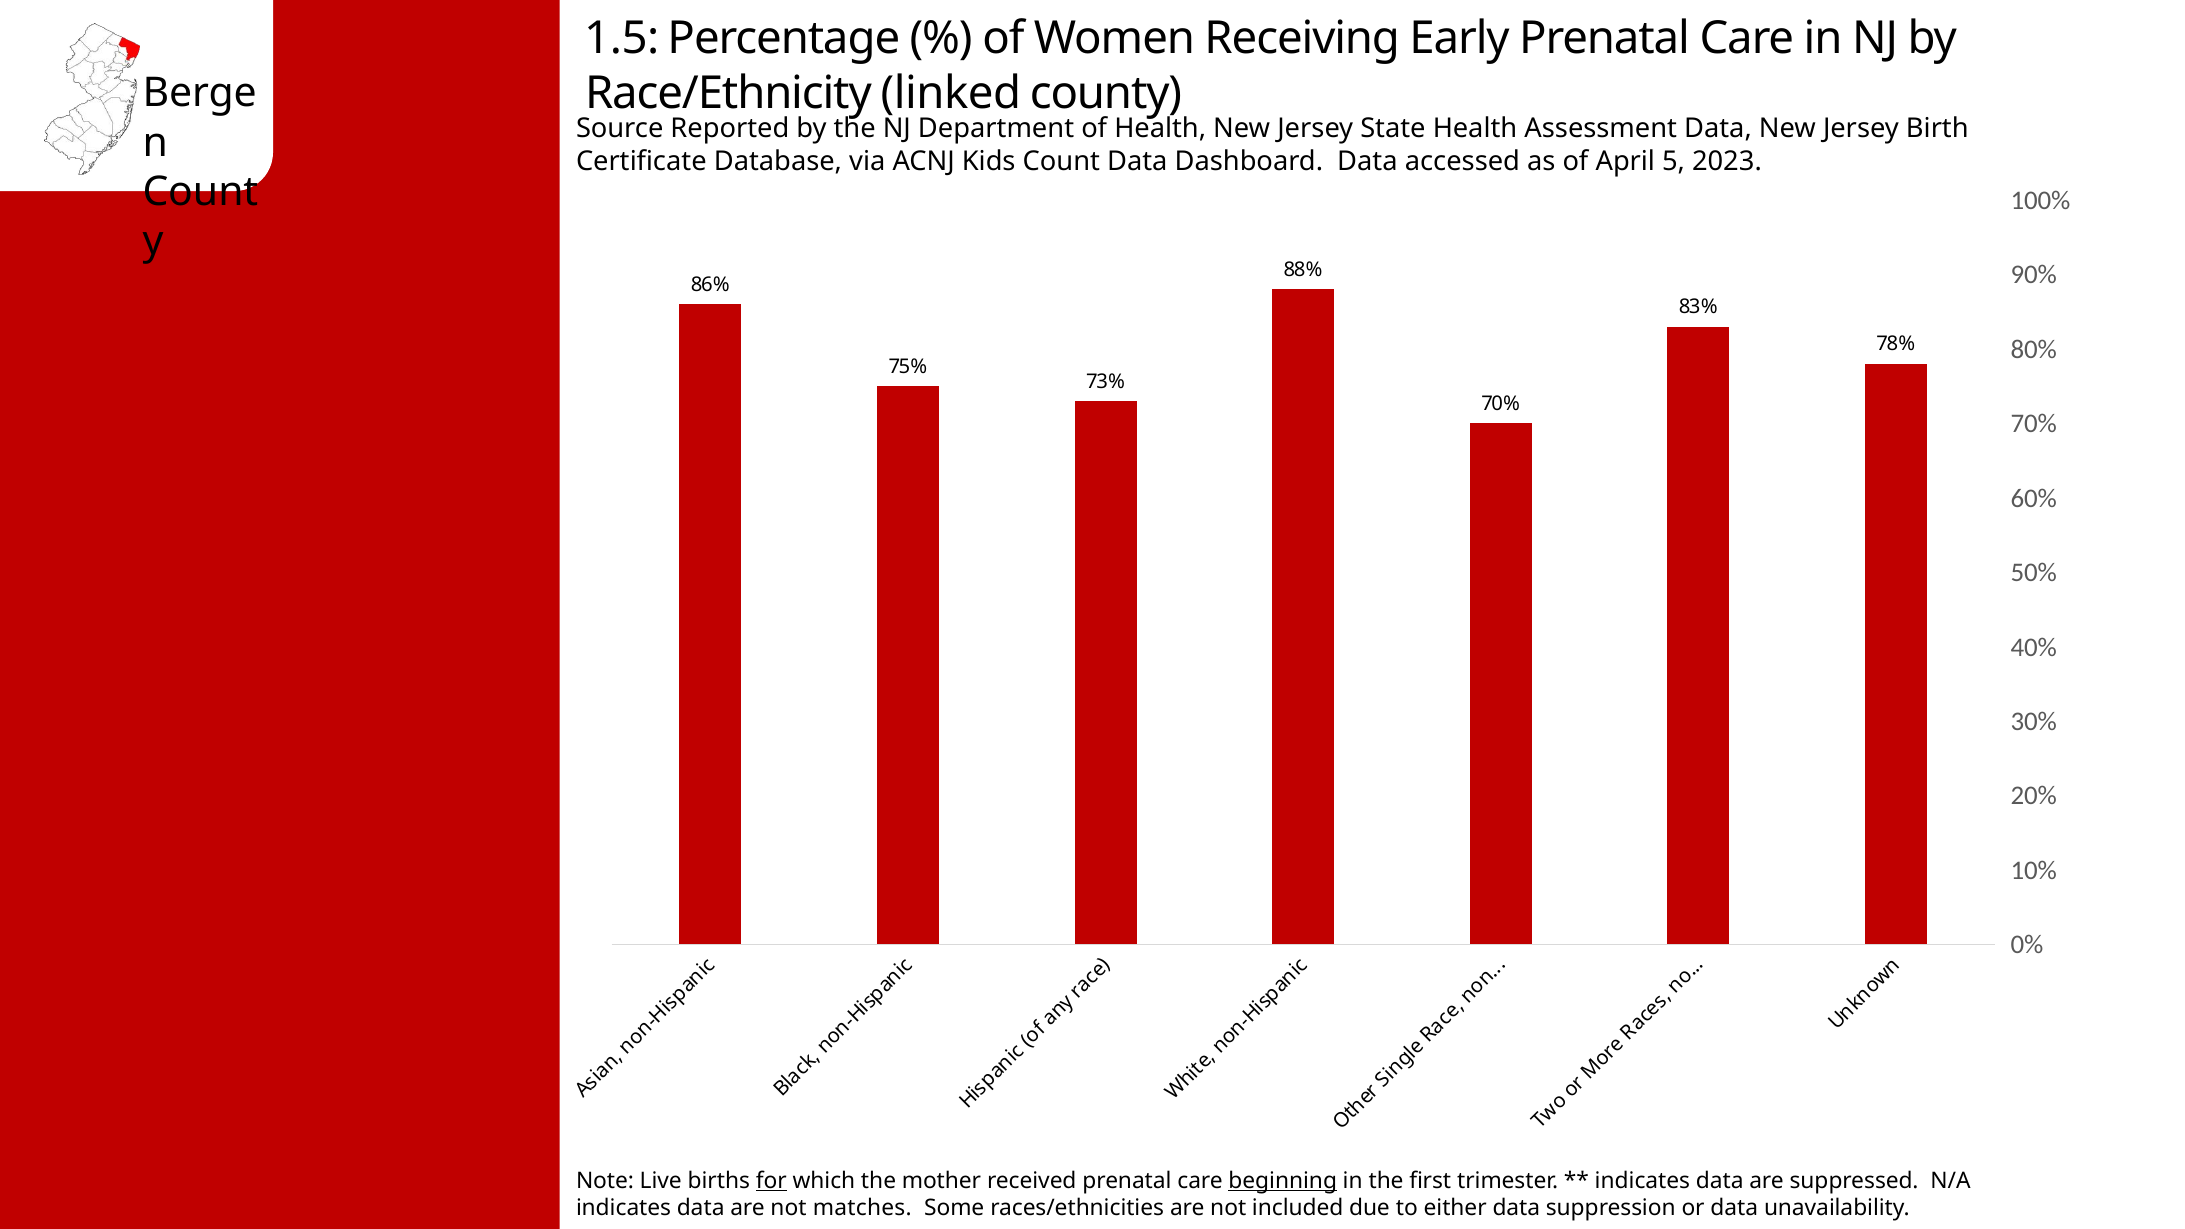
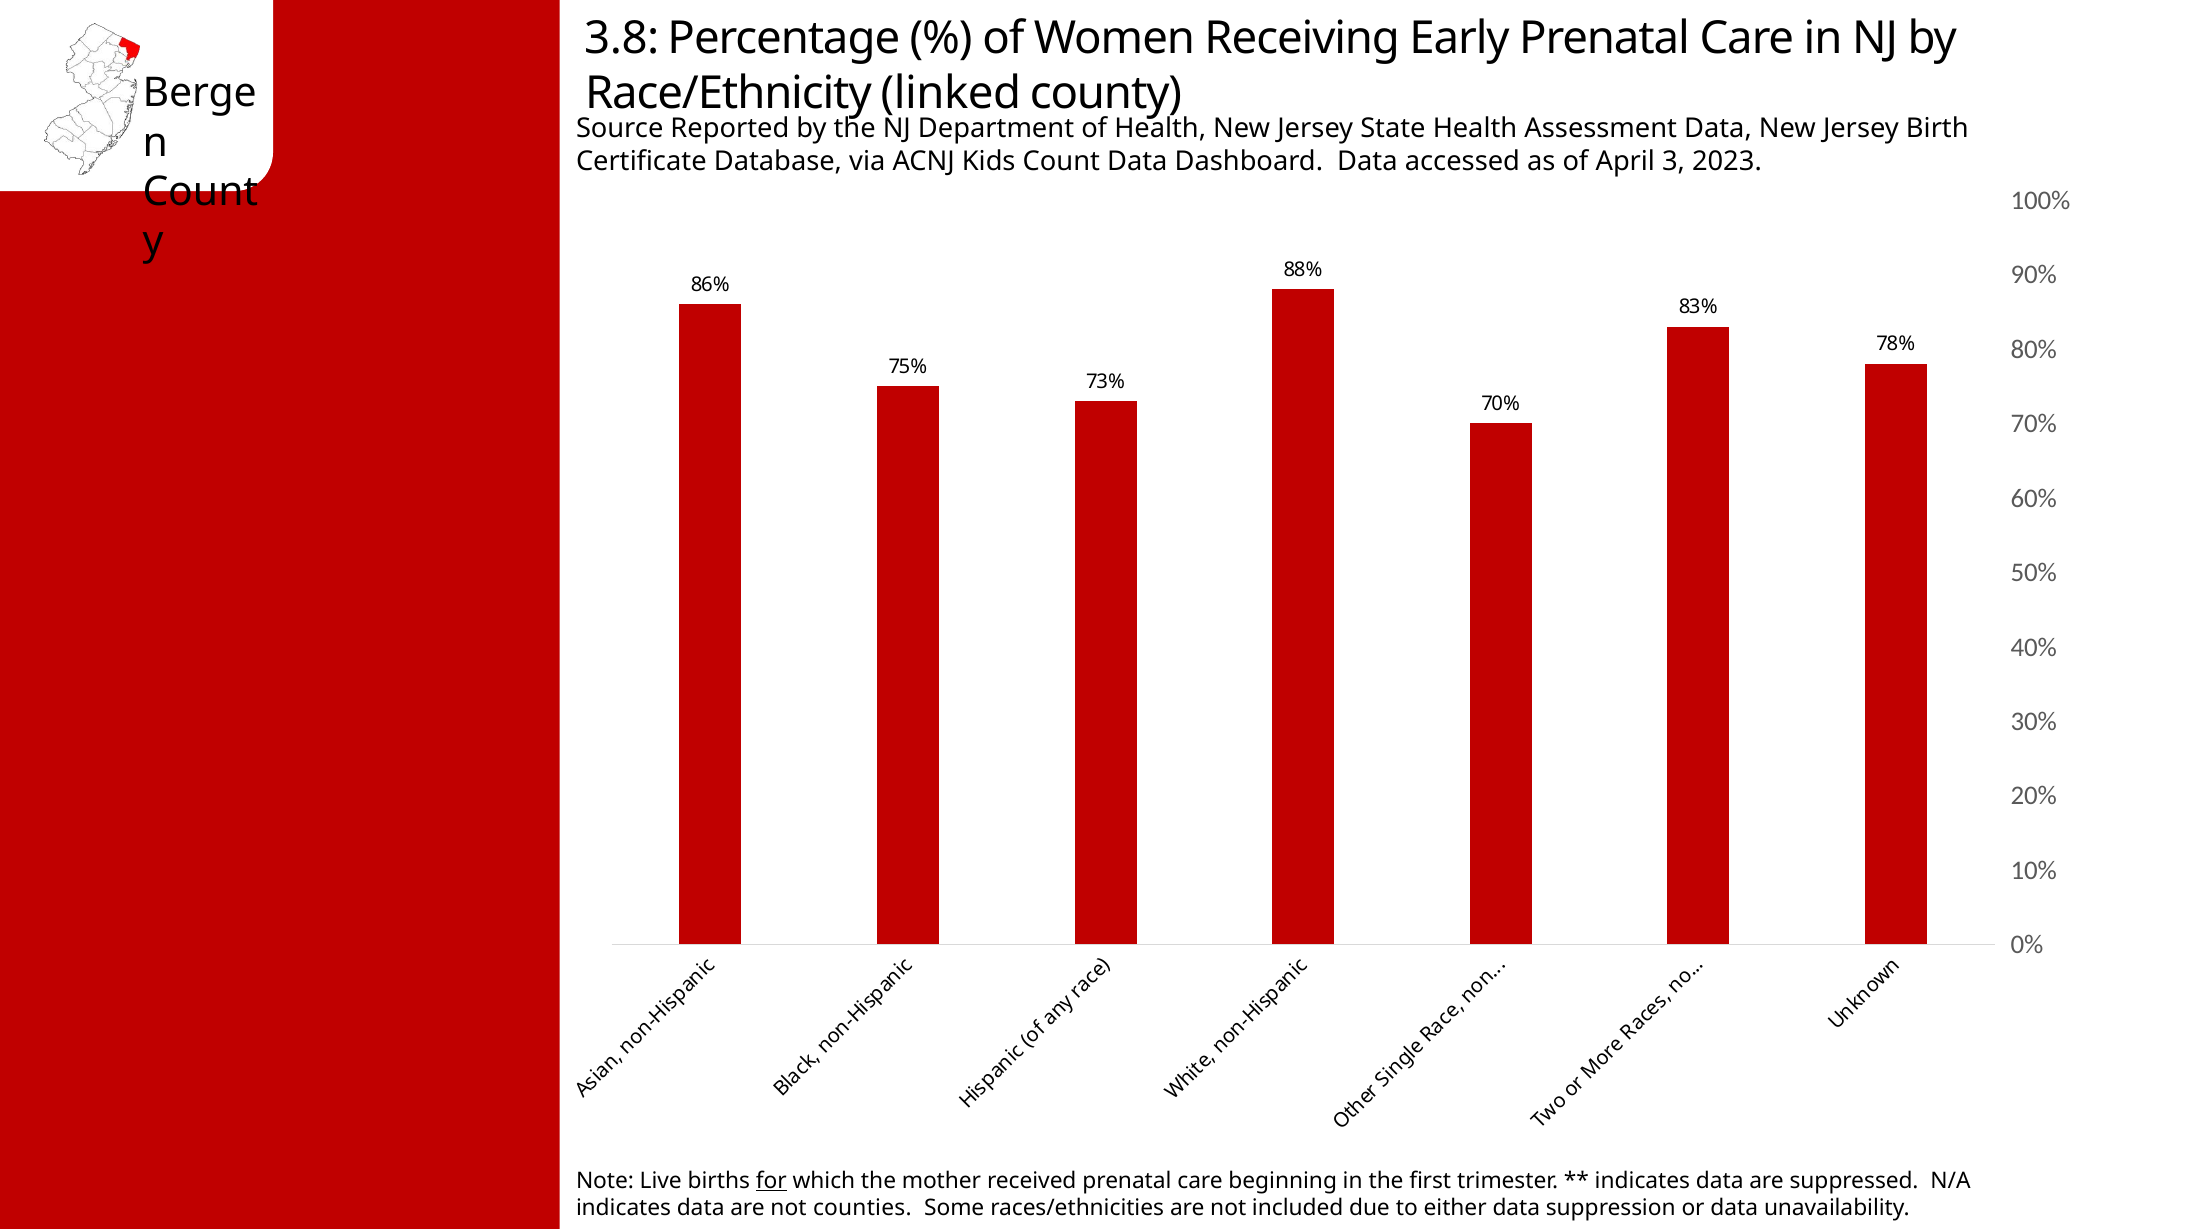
1.5: 1.5 -> 3.8 (622, 39)
5: 5 -> 3 (1674, 161)
beginning underline: present -> none (1283, 1181)
matches: matches -> counties (862, 1208)
